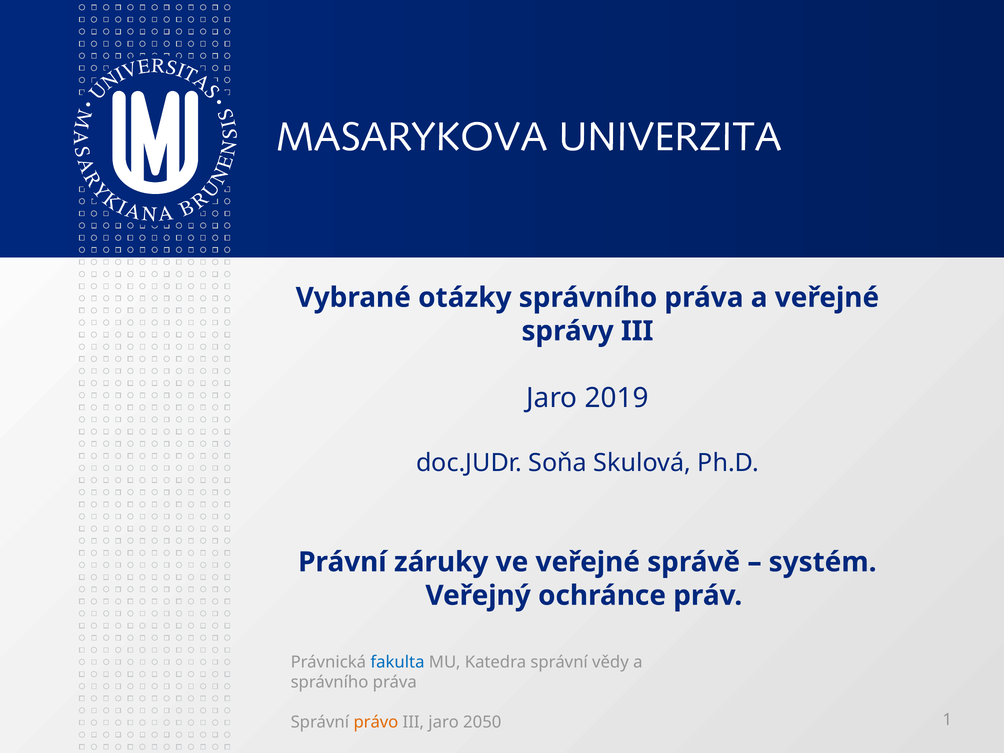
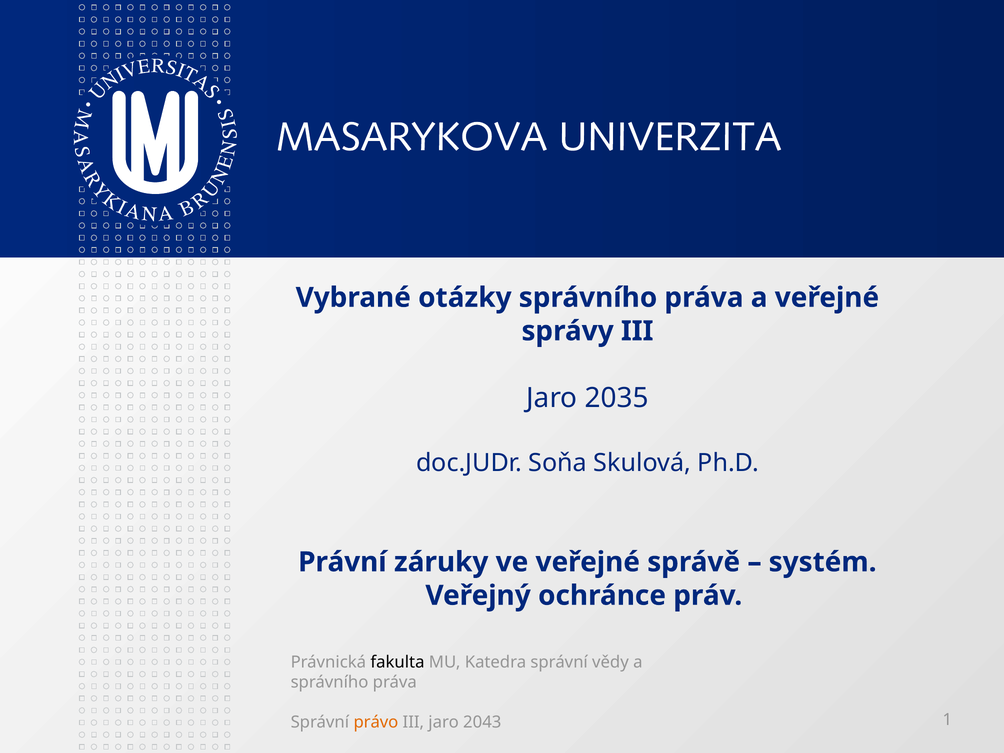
2019: 2019 -> 2035 (617, 398)
fakulta colour: blue -> black (397, 662)
2050: 2050 -> 2043 (482, 722)
